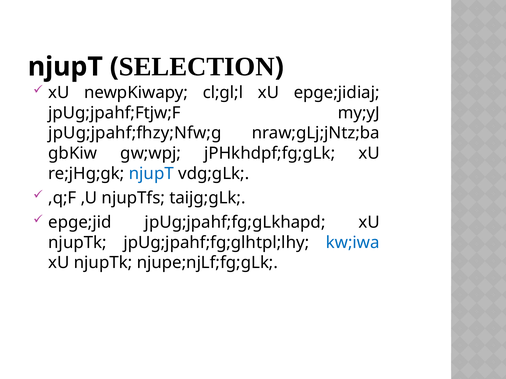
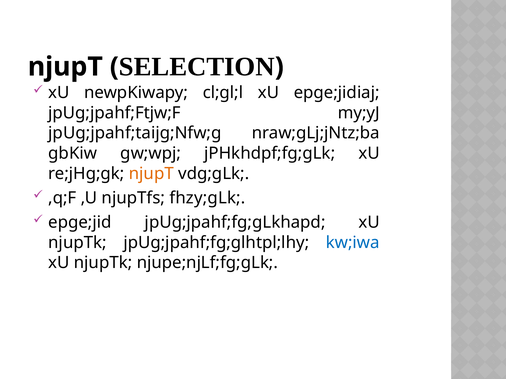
jpUg;jpahf;fhzy;Nfw;g: jpUg;jpahf;fhzy;Nfw;g -> jpUg;jpahf;taijg;Nfw;g (135, 133)
njupT colour: blue -> orange (151, 174)
taijg;gLk: taijg;gLk -> fhzy;gLk (207, 198)
